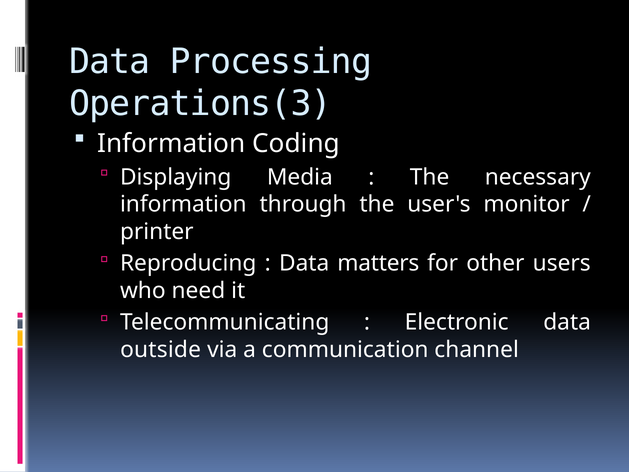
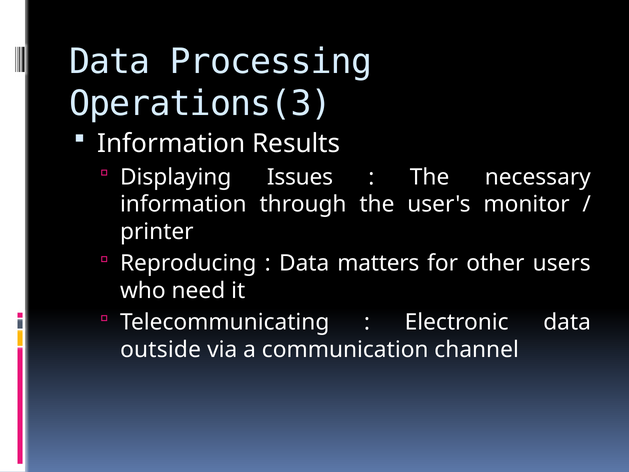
Coding: Coding -> Results (296, 143)
Media: Media -> Issues (300, 177)
